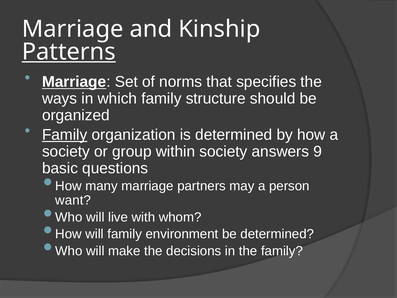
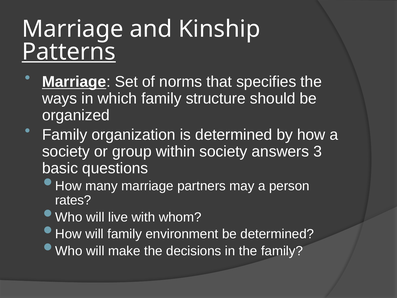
Family underline: present -> none (65, 135)
9: 9 -> 3 (318, 151)
want: want -> rates (73, 200)
